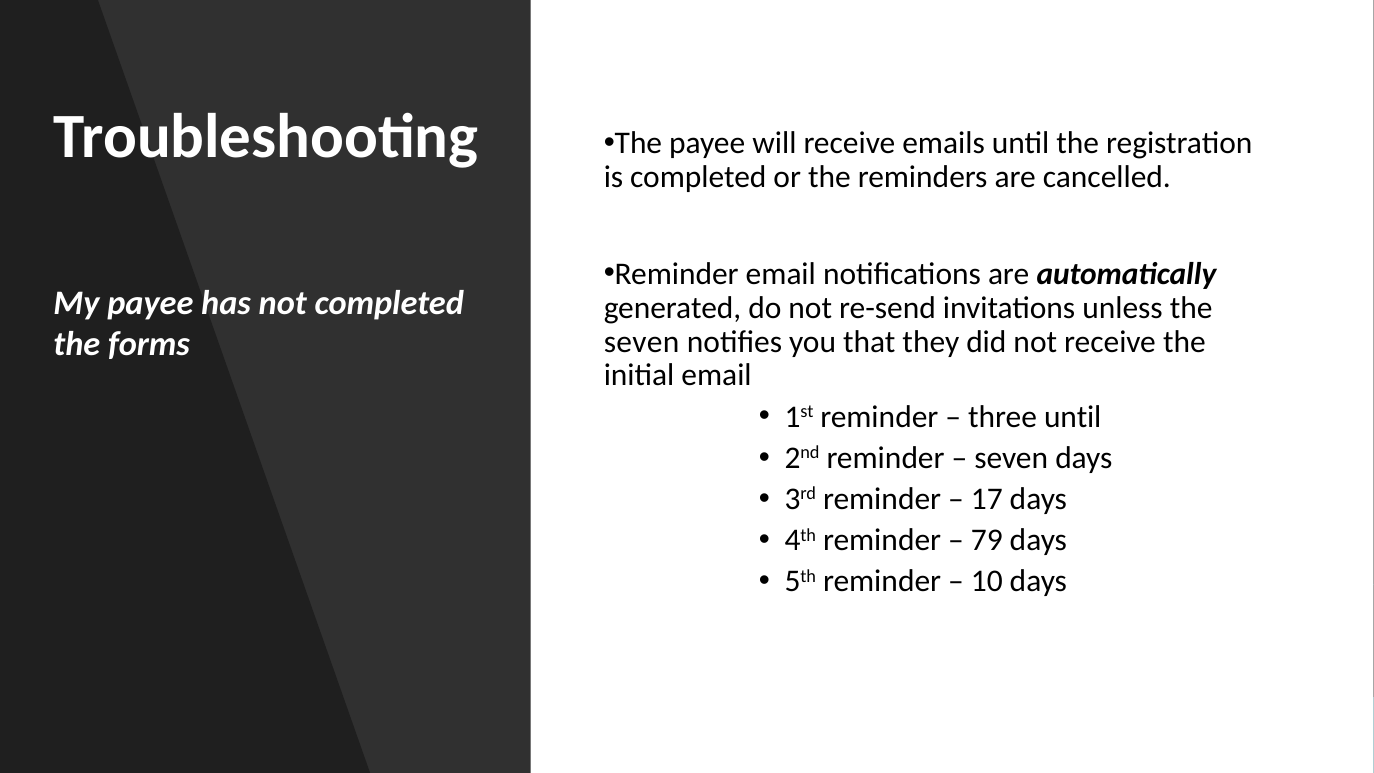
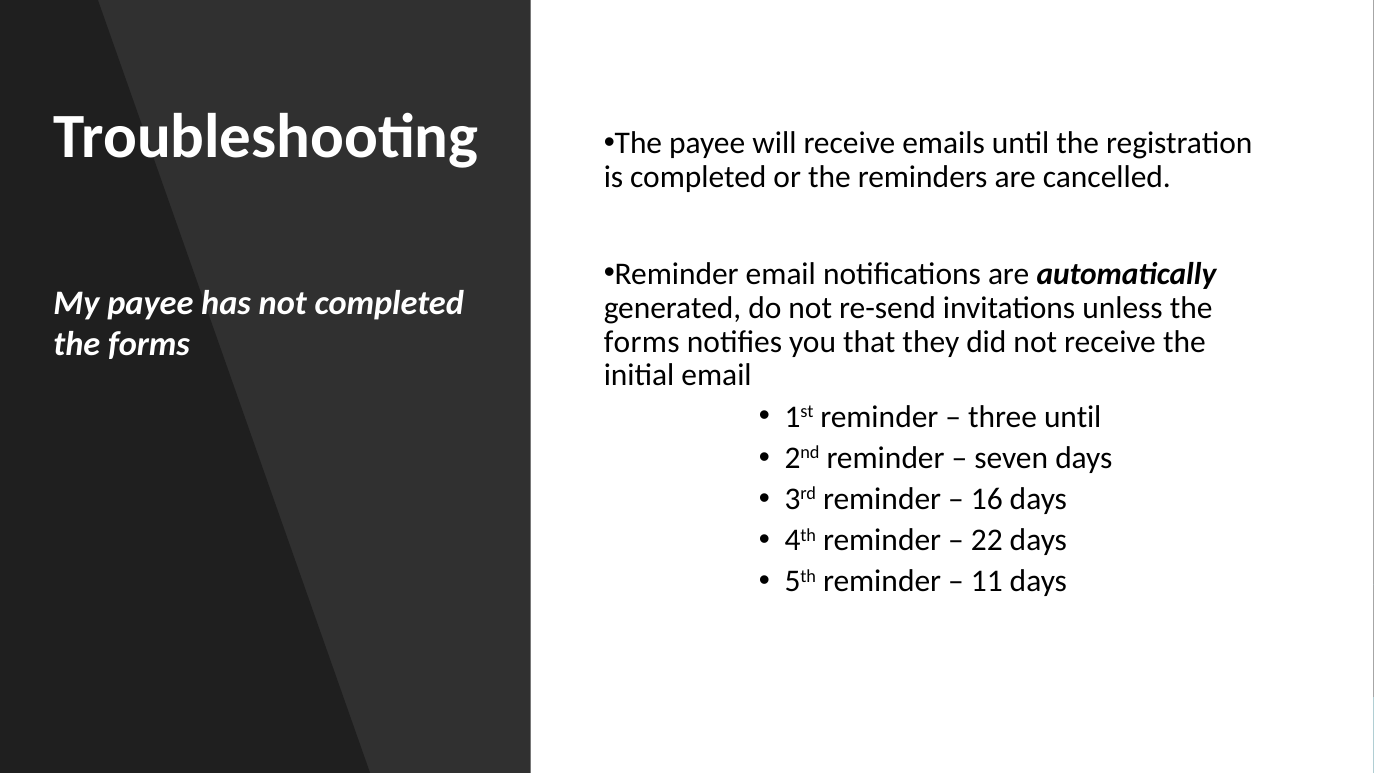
seven: seven -> forms (642, 342)
17: 17 -> 16 (987, 499)
79: 79 -> 22 (987, 540)
10: 10 -> 11 (987, 581)
